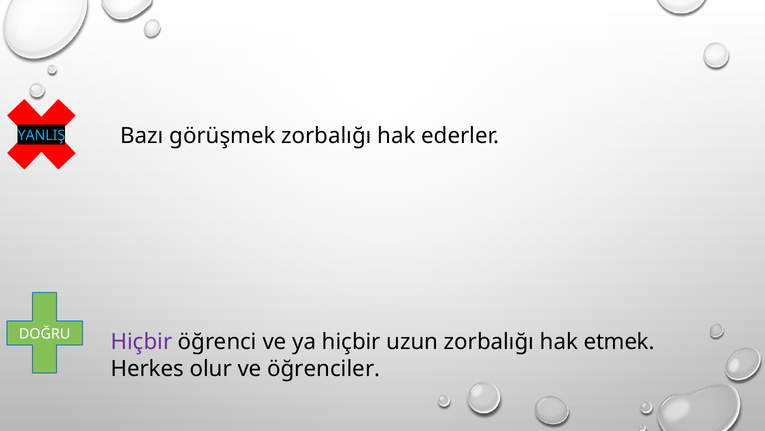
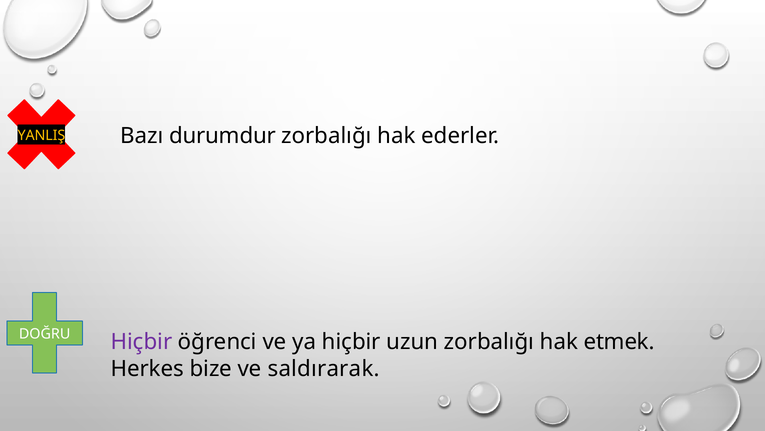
görüşmek: görüşmek -> durumdur (223, 136)
YANLIŞ colour: light blue -> yellow (41, 135)
olur: olur -> bize (211, 368)
öğrenciler: öğrenciler -> saldırarak (324, 368)
